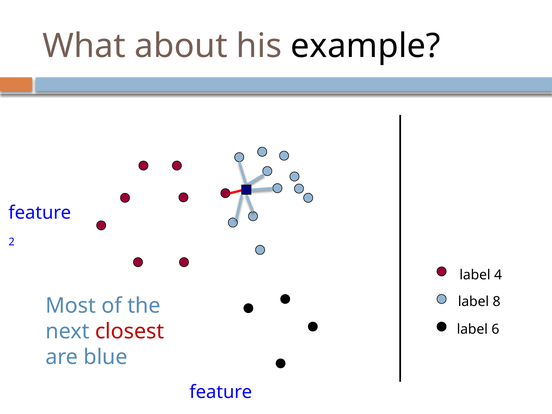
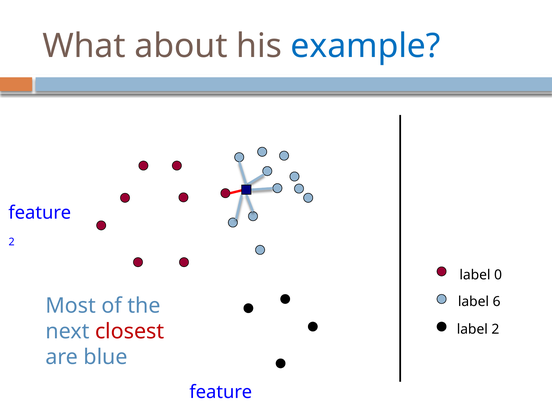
example colour: black -> blue (366, 46)
4: 4 -> 0 (498, 275)
8: 8 -> 6 (497, 302)
label 6: 6 -> 2 (495, 329)
